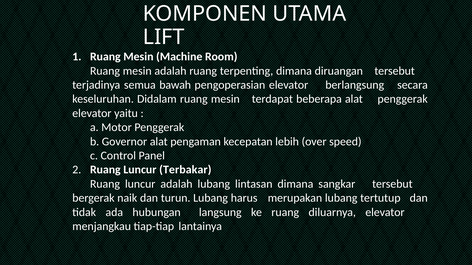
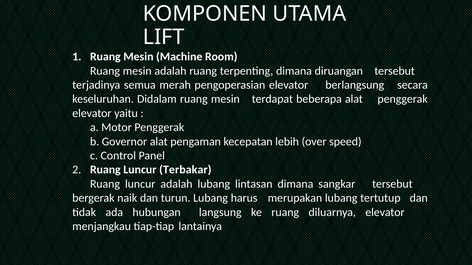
bawah: bawah -> merah (175, 85)
